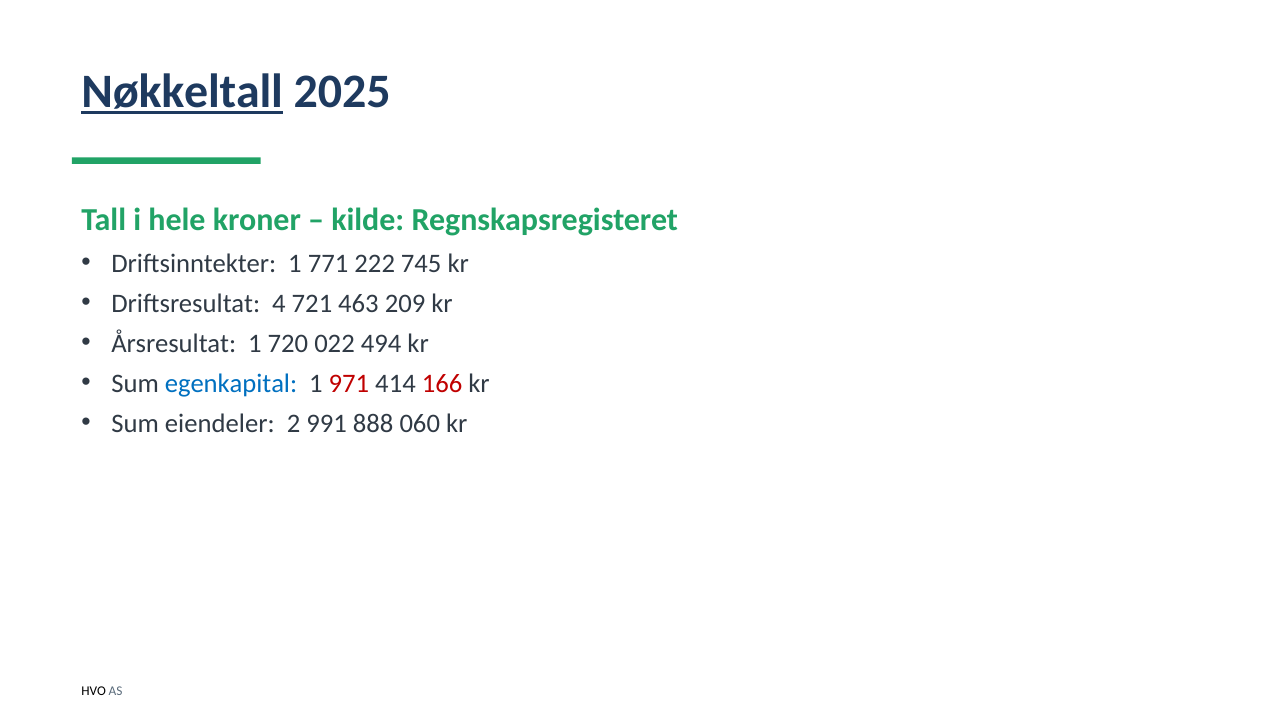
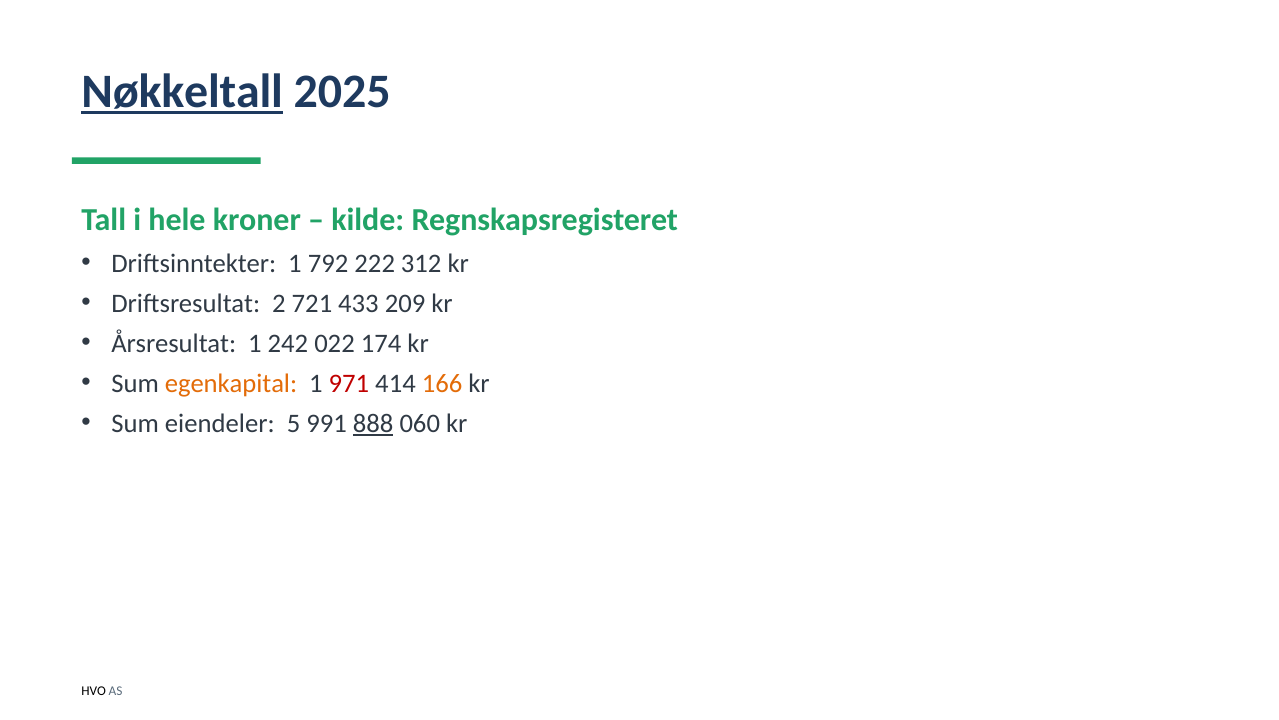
771: 771 -> 792 (328, 263)
745: 745 -> 312 (421, 263)
4: 4 -> 2 (279, 303)
463: 463 -> 433 (358, 303)
720: 720 -> 242 (288, 343)
494: 494 -> 174 (381, 343)
egenkapital colour: blue -> orange (231, 383)
166 colour: red -> orange (442, 383)
2: 2 -> 5 (294, 423)
888 underline: none -> present (373, 423)
